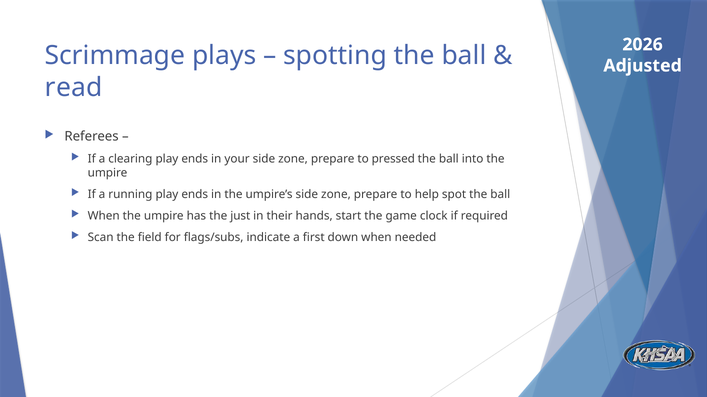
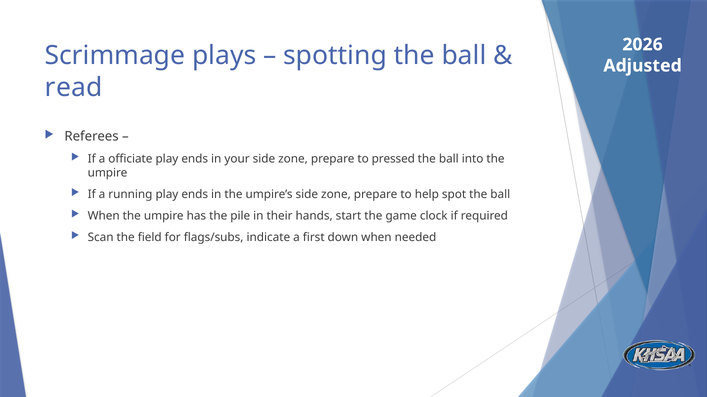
clearing: clearing -> officiate (130, 159)
just: just -> pile (240, 216)
